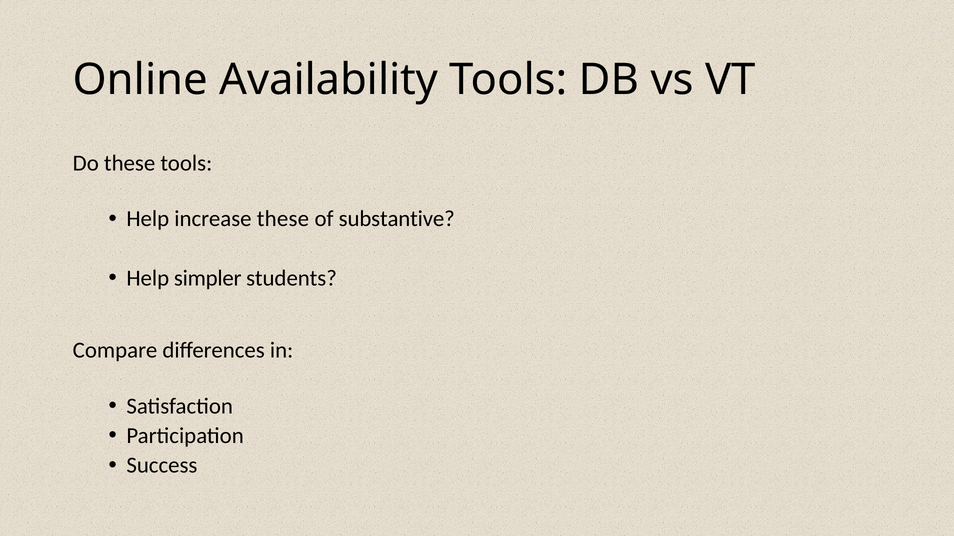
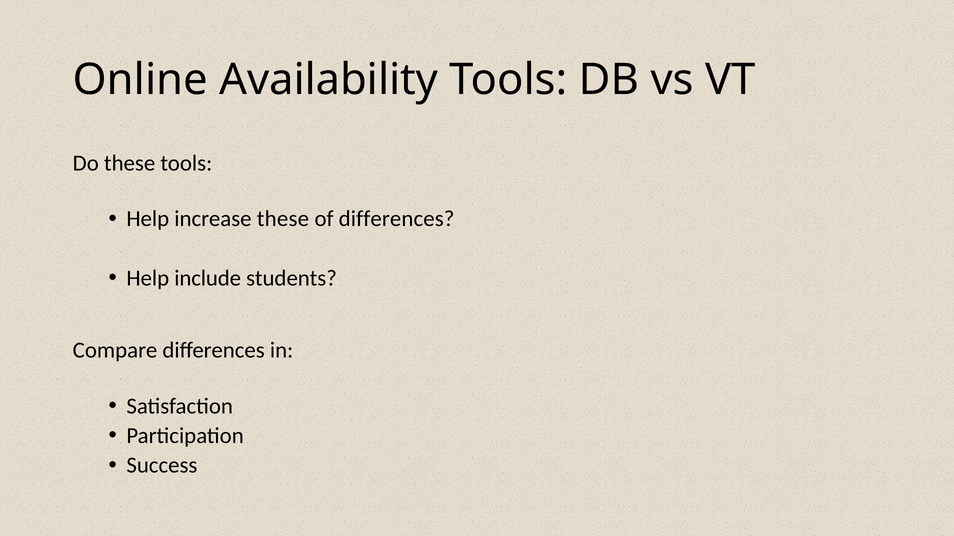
of substantive: substantive -> differences (397, 219)
simpler: simpler -> include (208, 278)
